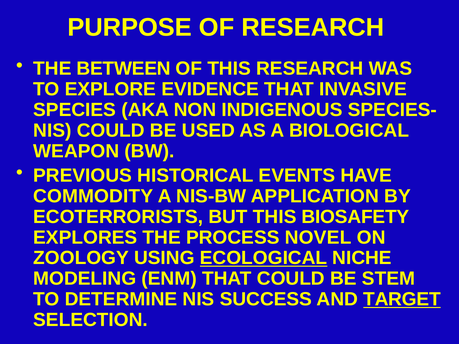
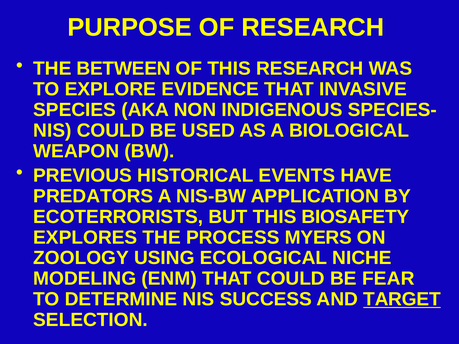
COMMODITY: COMMODITY -> PREDATORS (93, 196)
NOVEL: NOVEL -> MYERS (318, 238)
ECOLOGICAL underline: present -> none (264, 258)
STEM: STEM -> FEAR (388, 279)
